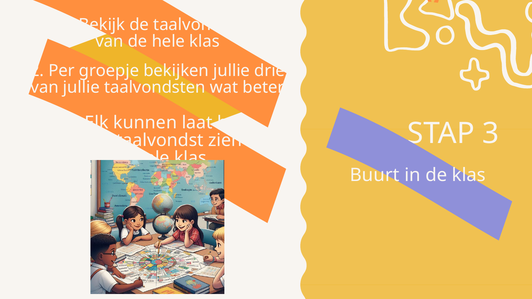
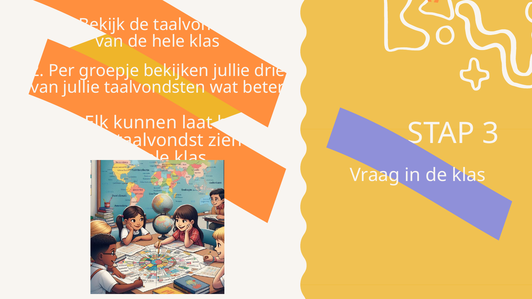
Buurt: Buurt -> Vraag (375, 175)
